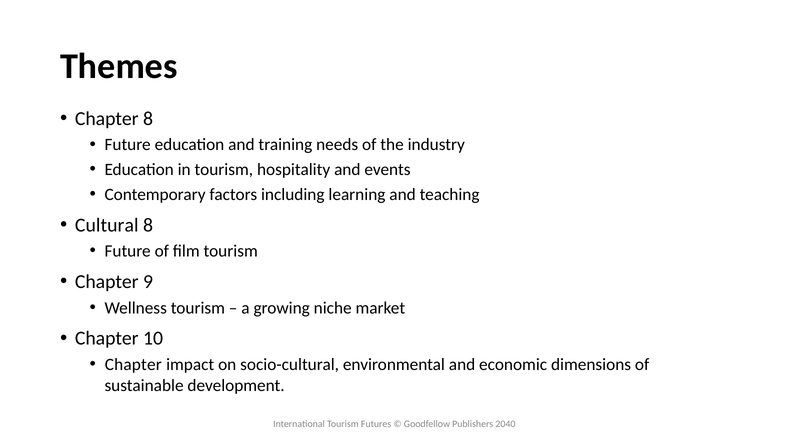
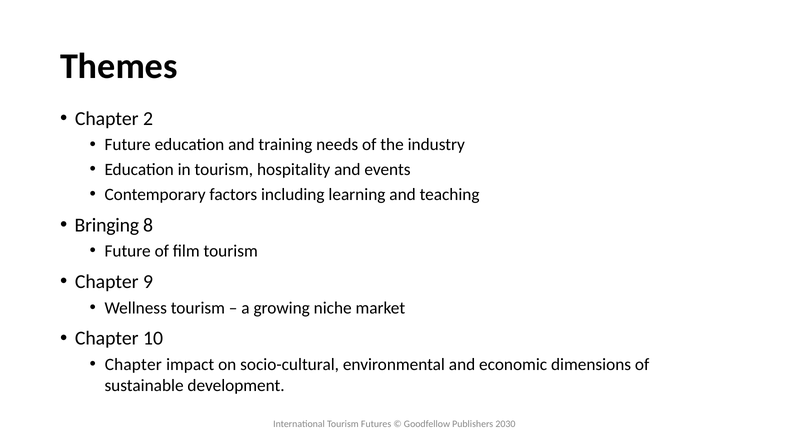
Chapter 8: 8 -> 2 (148, 119)
Cultural: Cultural -> Bringing (107, 225)
2040: 2040 -> 2030 (505, 424)
